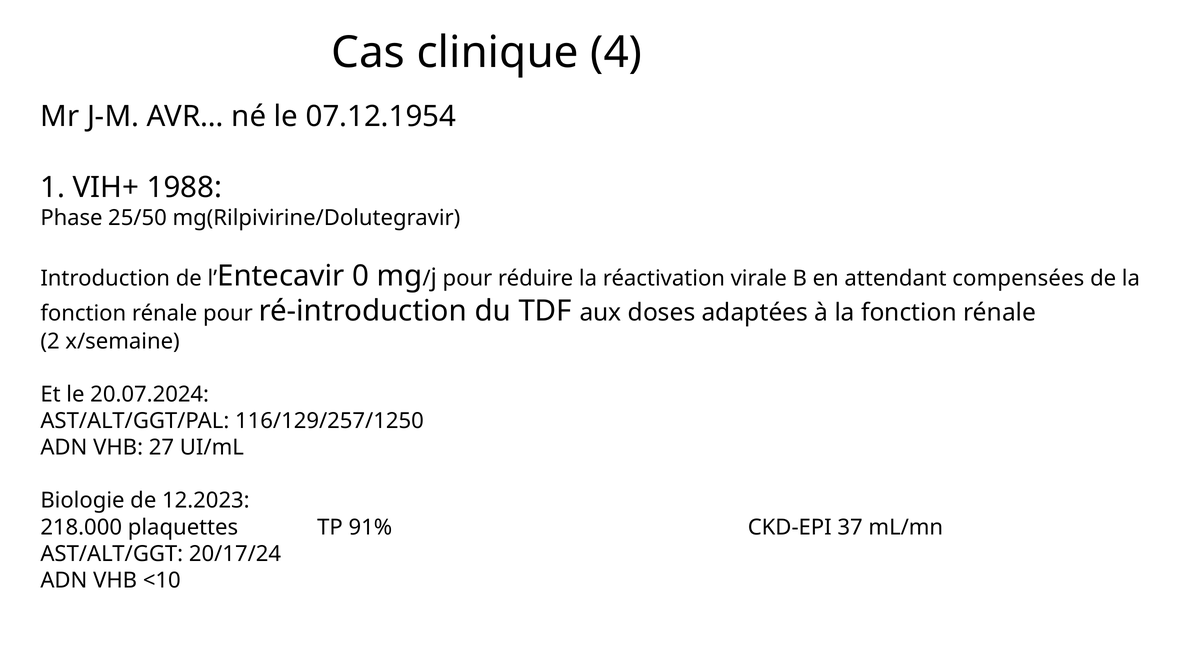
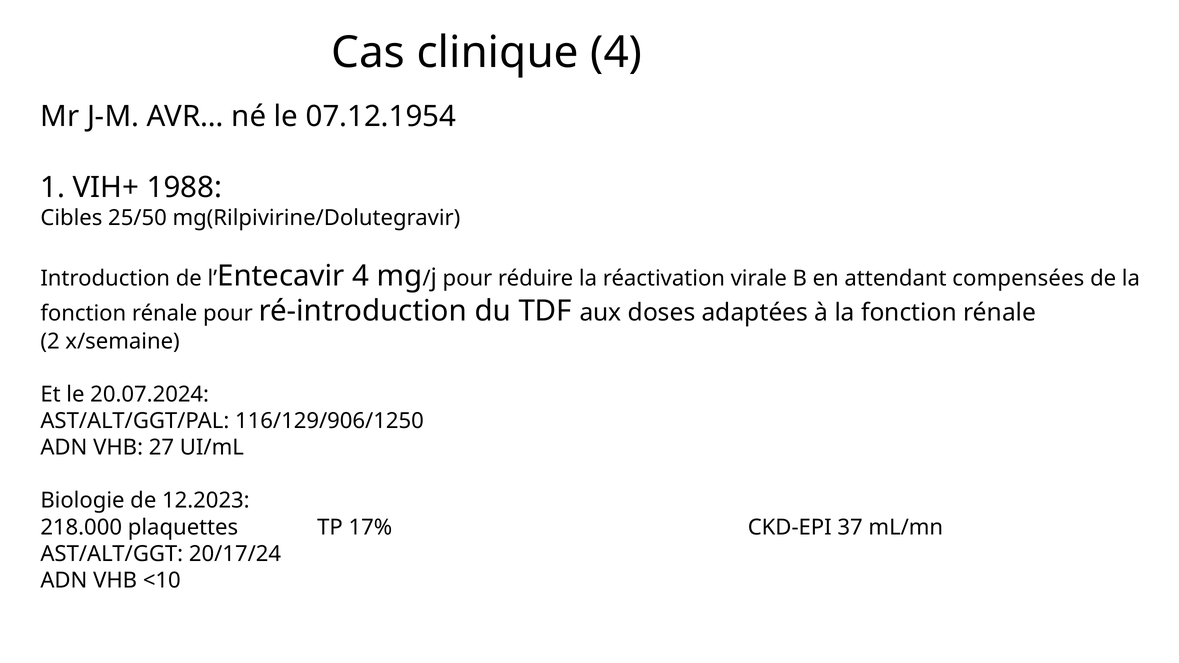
Phase: Phase -> Cibles (71, 218)
0: 0 -> 4 (361, 276)
116/129/257/1250: 116/129/257/1250 -> 116/129/906/1250 (329, 421)
91%: 91% -> 17% (370, 527)
